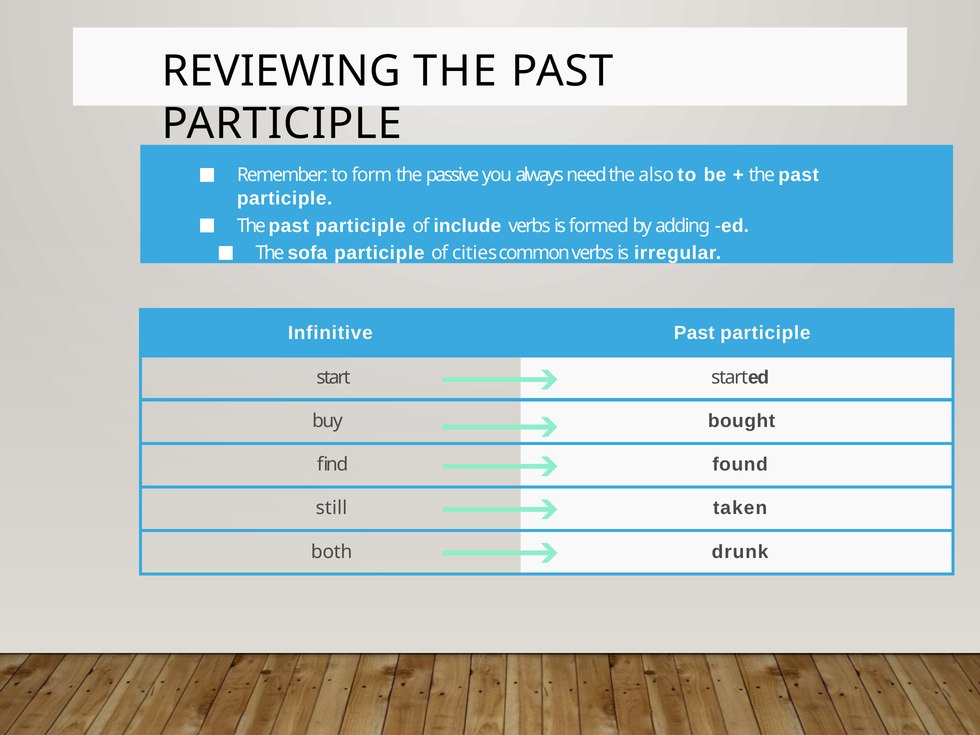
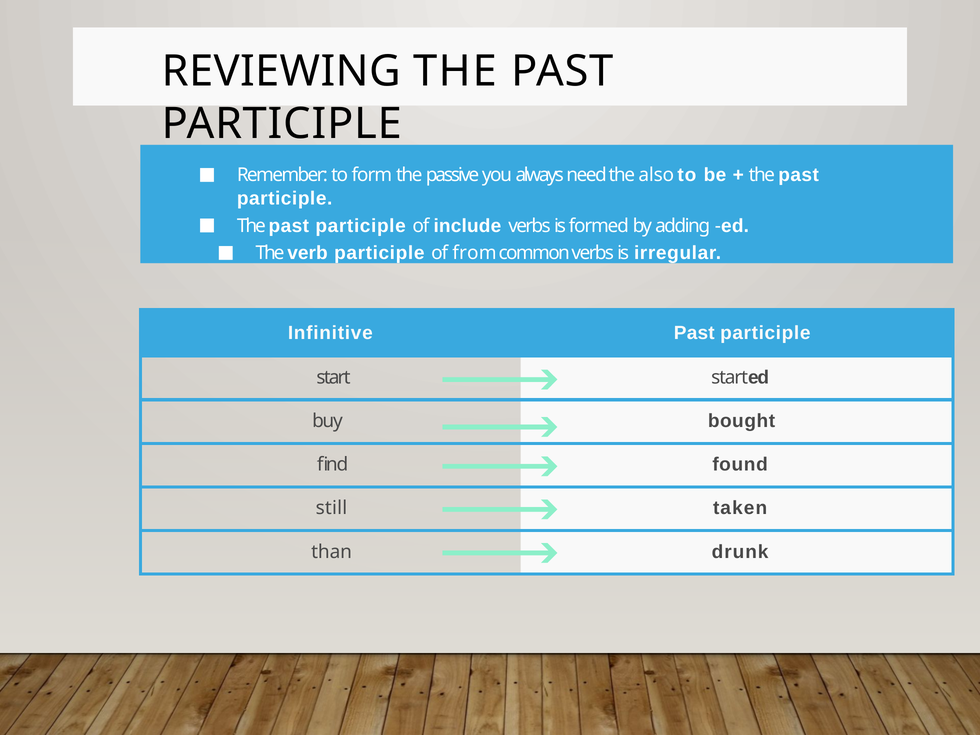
sofa: sofa -> verb (308, 253)
cities: cities -> from (474, 253)
both: both -> than (332, 552)
